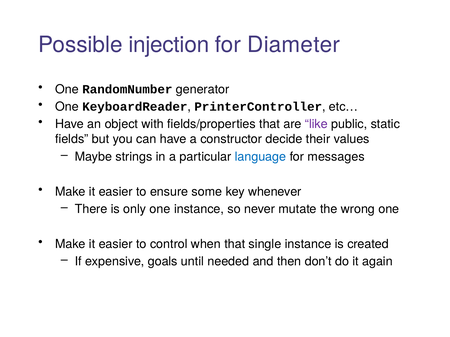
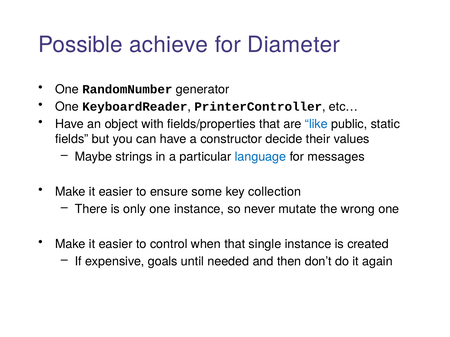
injection: injection -> achieve (169, 45)
like colour: purple -> blue (316, 124)
whenever: whenever -> collection (275, 192)
